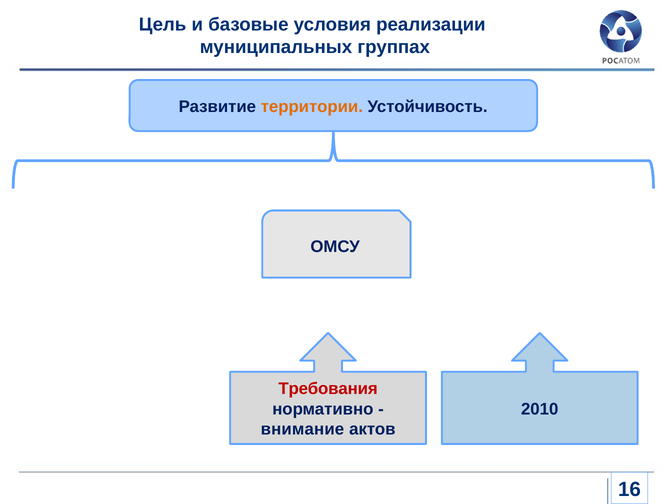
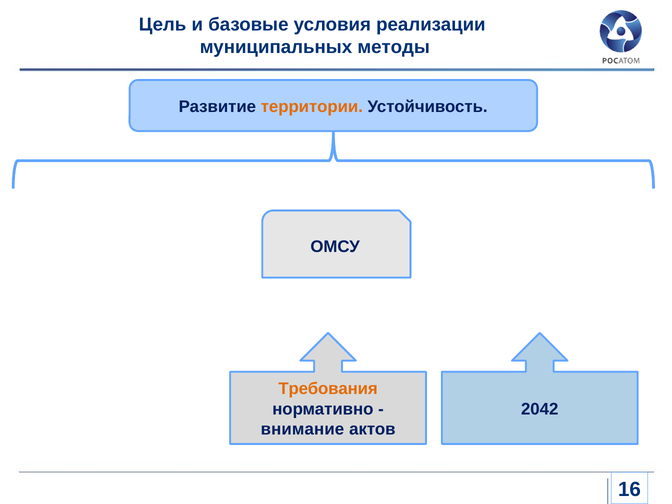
группах: группах -> методы (394, 47)
Требования colour: red -> orange (328, 389)
2010: 2010 -> 2042 (540, 409)
